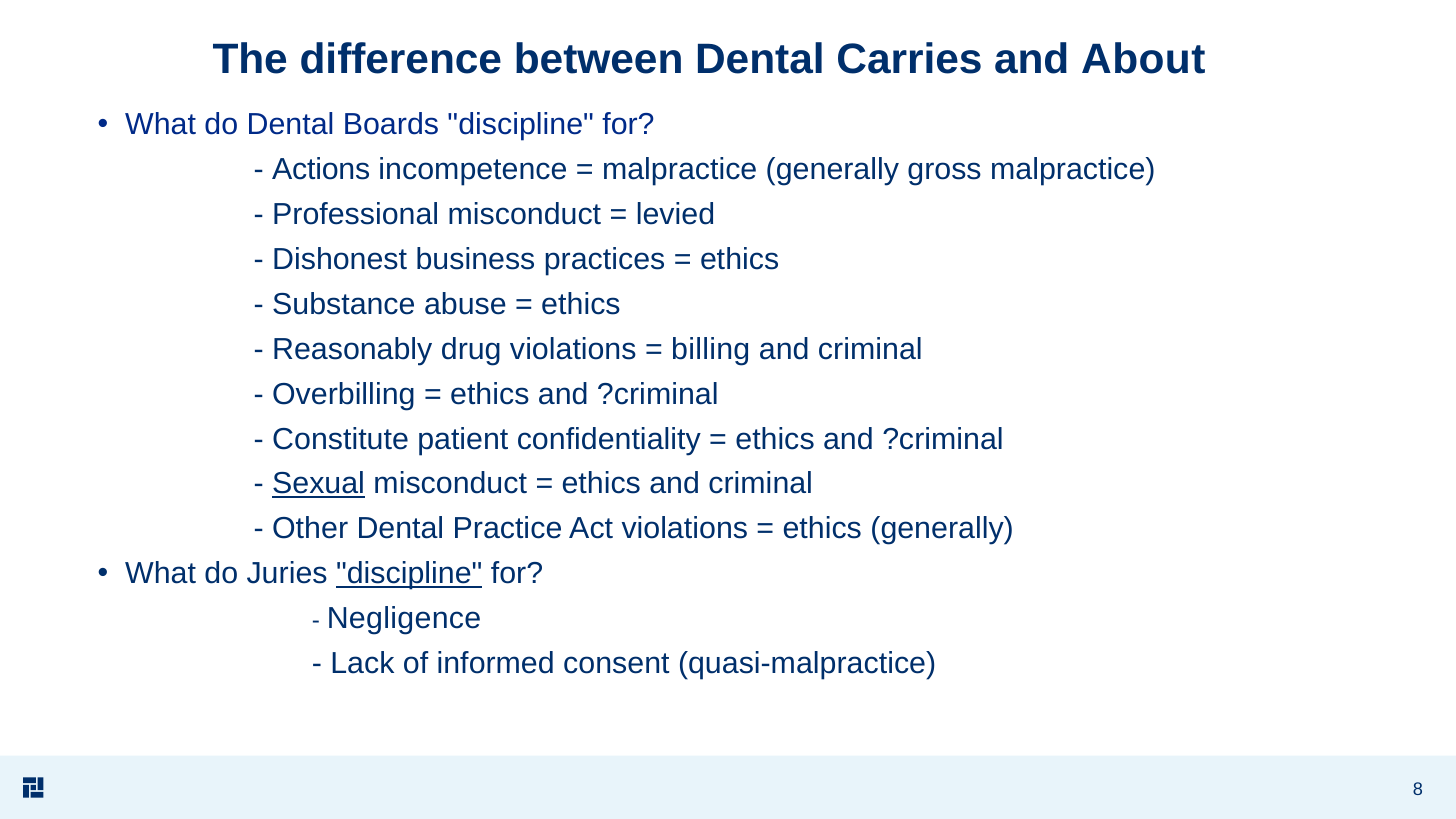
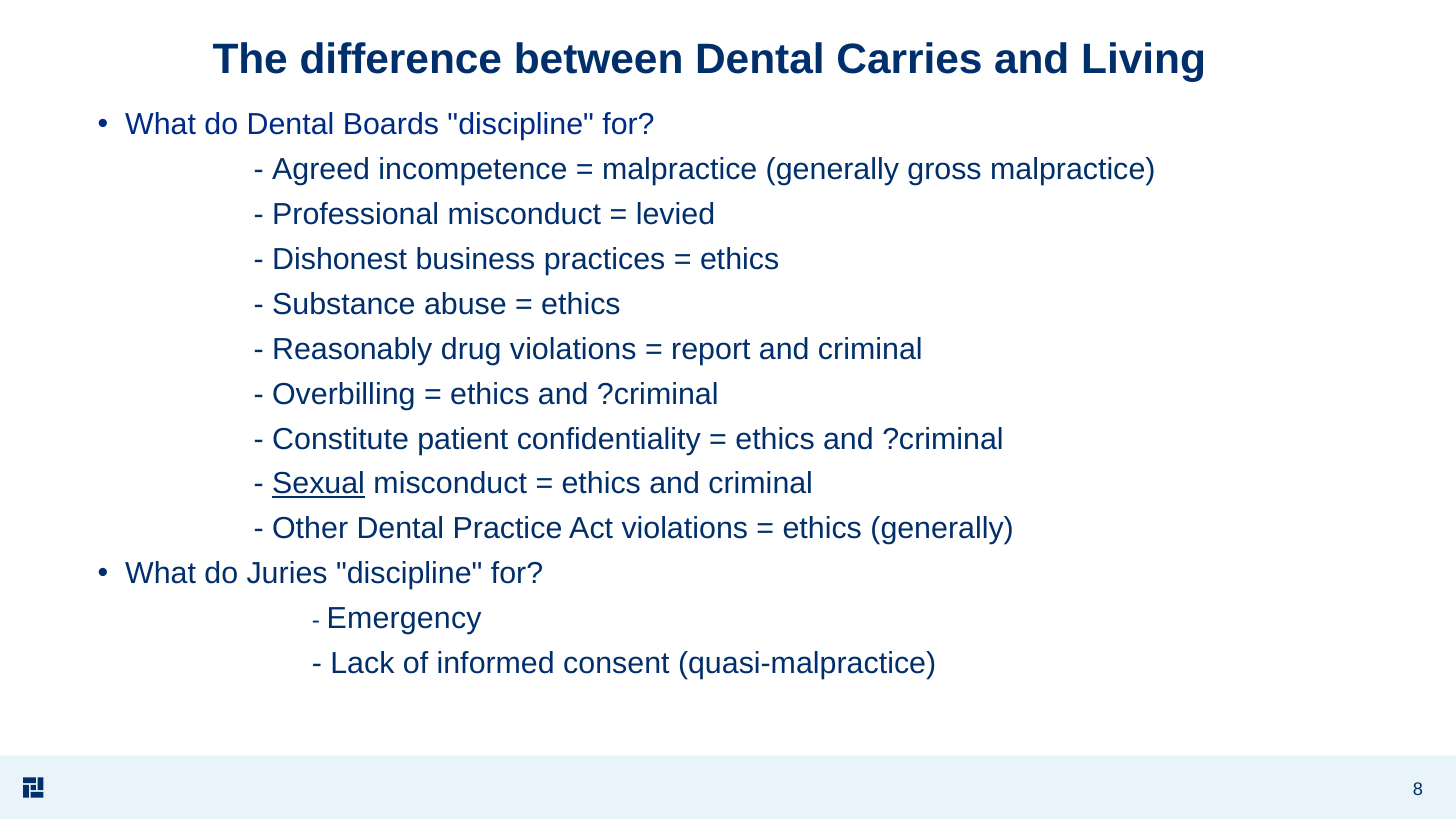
About: About -> Living (1144, 59)
Actions: Actions -> Agreed (321, 170)
billing: billing -> report (711, 349)
discipline underline: present -> none (409, 574)
Negligence: Negligence -> Emergency (404, 619)
